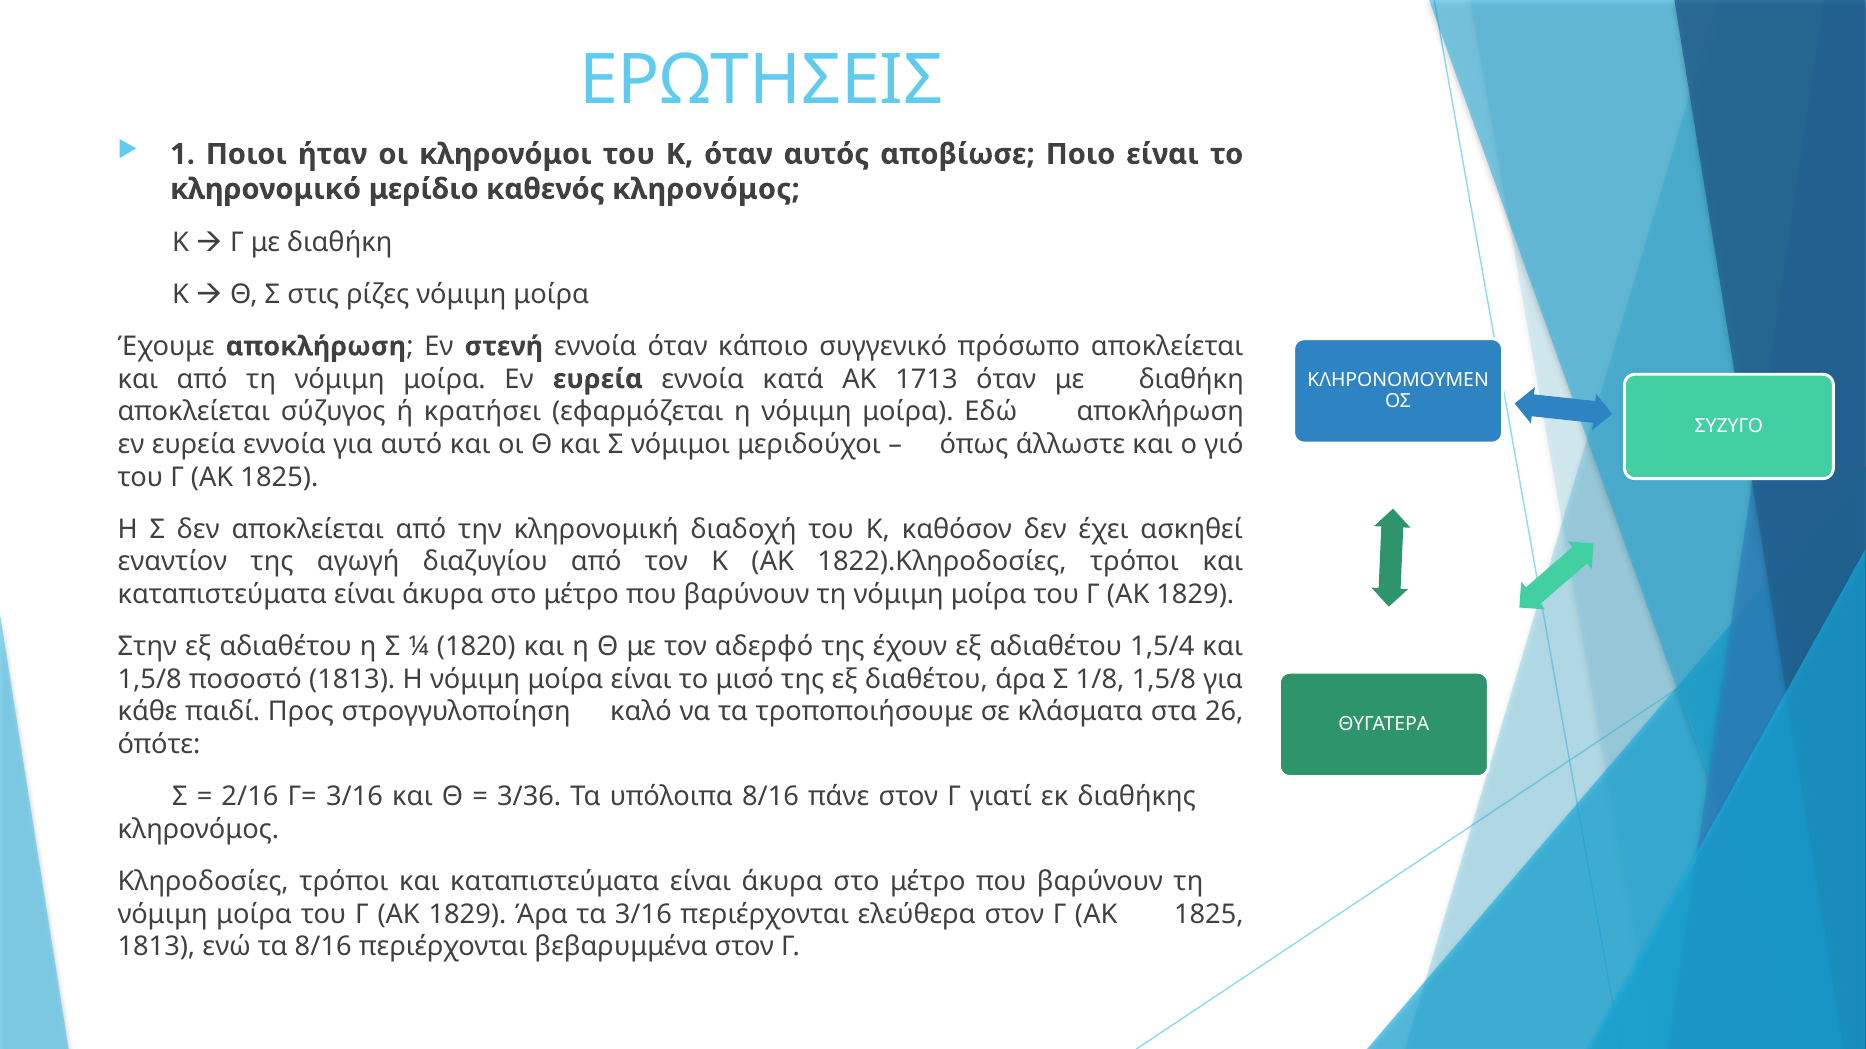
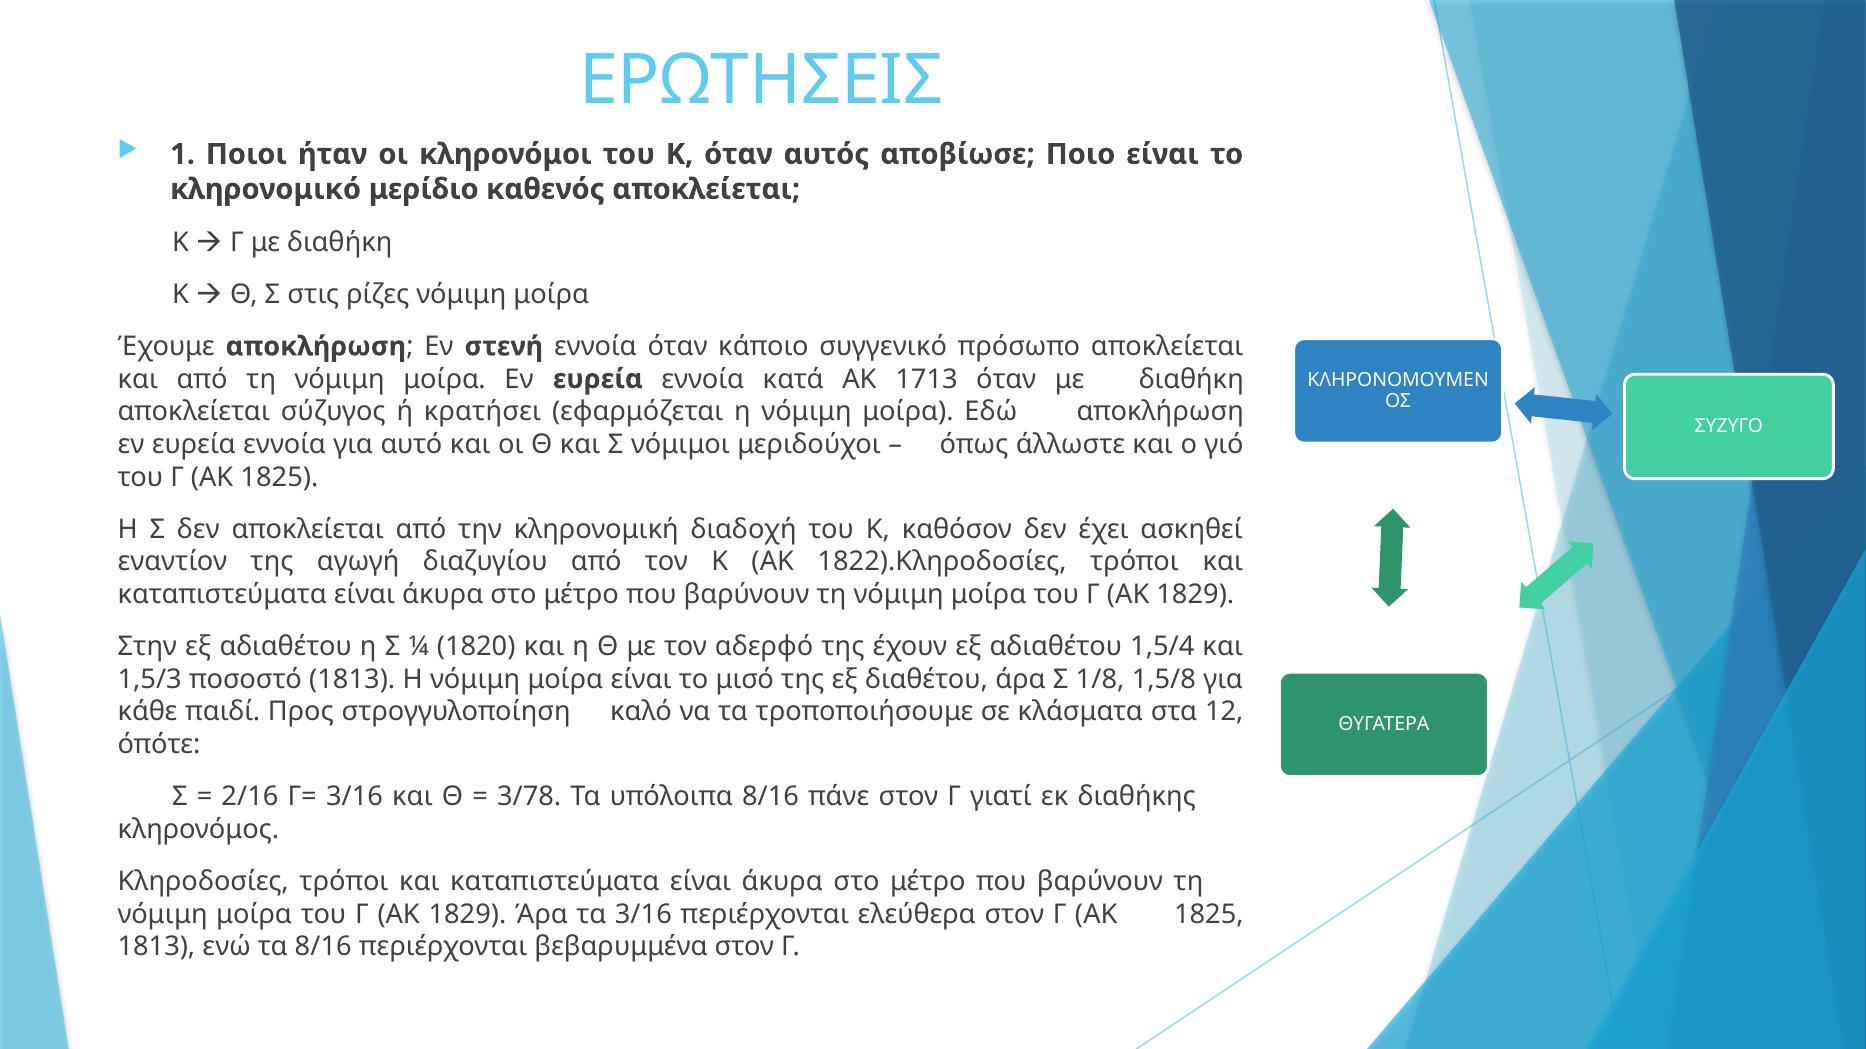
καθενός κληρονόμος: κληρονόμος -> αποκλείεται (706, 189)
1,5/8: 1,5/8 -> 1,5/3 (150, 680)
26: 26 -> 12 (1224, 712)
3/36: 3/36 -> 3/78 (529, 797)
